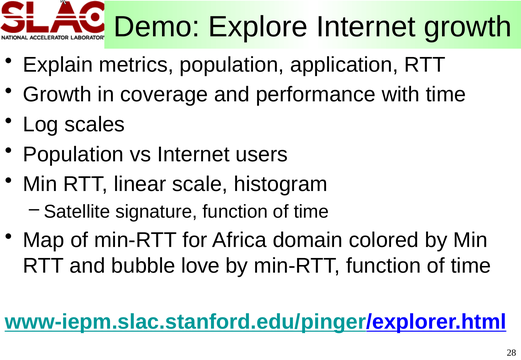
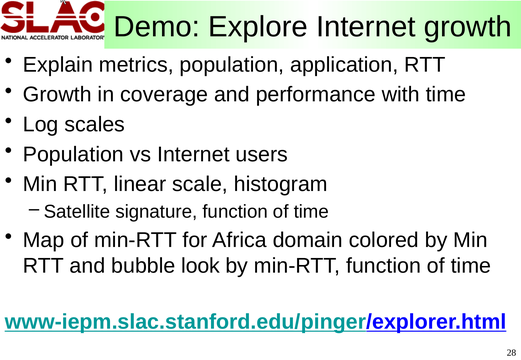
love: love -> look (200, 266)
